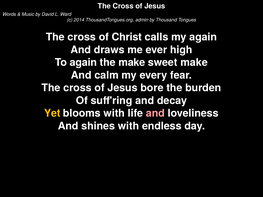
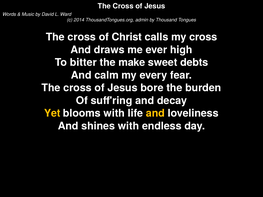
my again: again -> cross (203, 37)
To again: again -> bitter (83, 63)
sweet make: make -> debts (194, 63)
and colour: pink -> yellow (155, 113)
